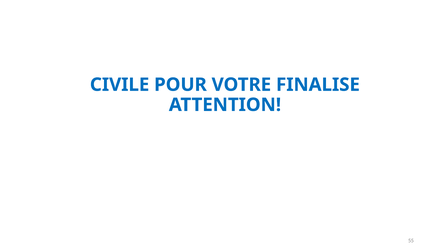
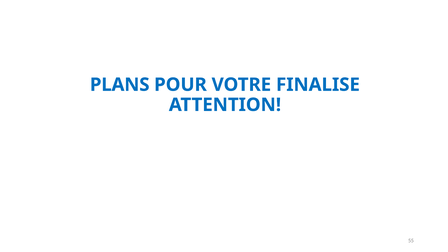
CIVILE: CIVILE -> PLANS (120, 85)
